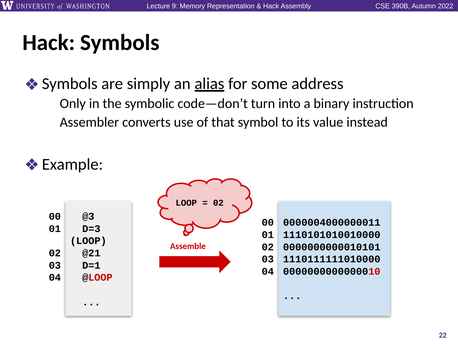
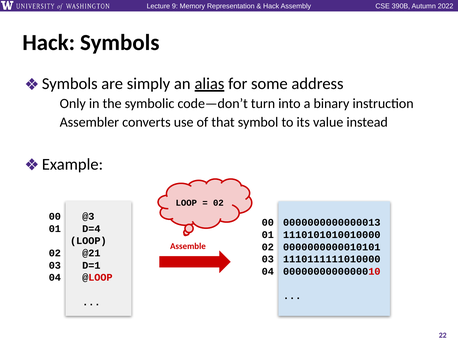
0000004000000011: 0000004000000011 -> 0000000000000013 (332, 222)
D=3: D=3 -> D=4 (91, 228)
